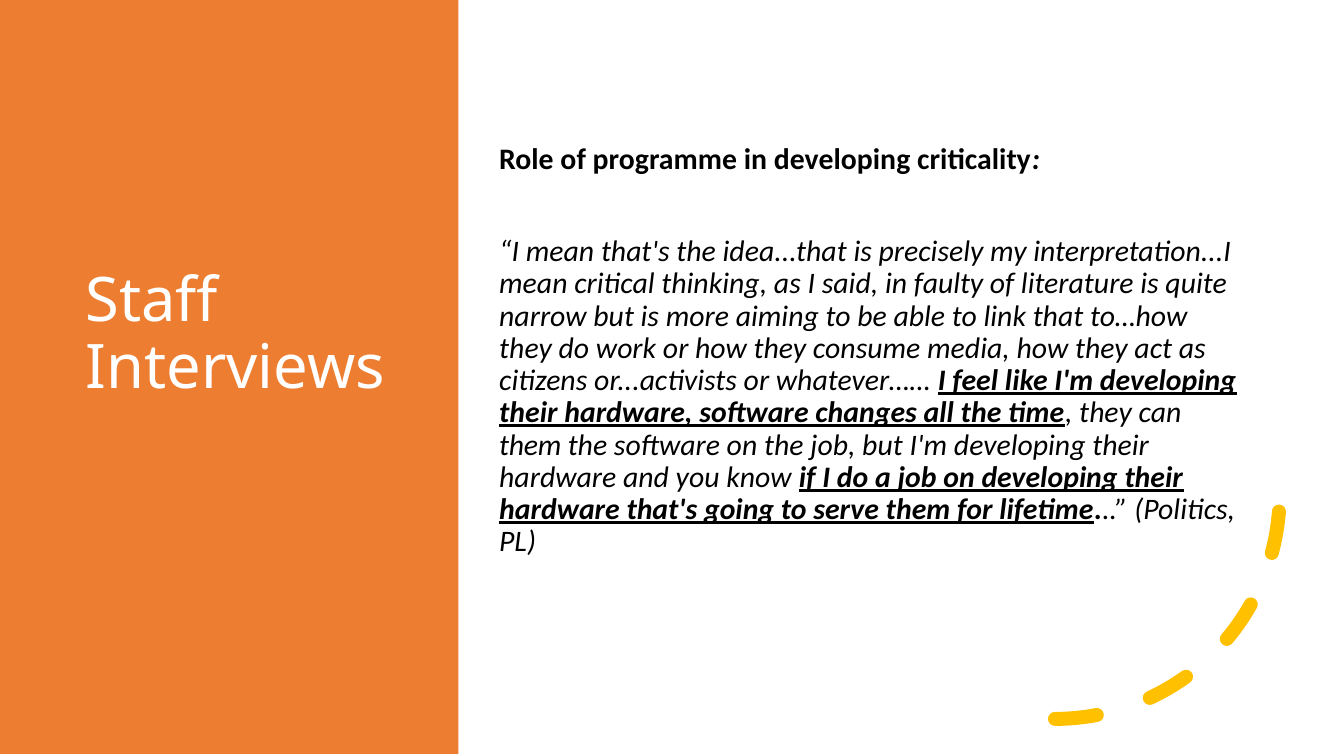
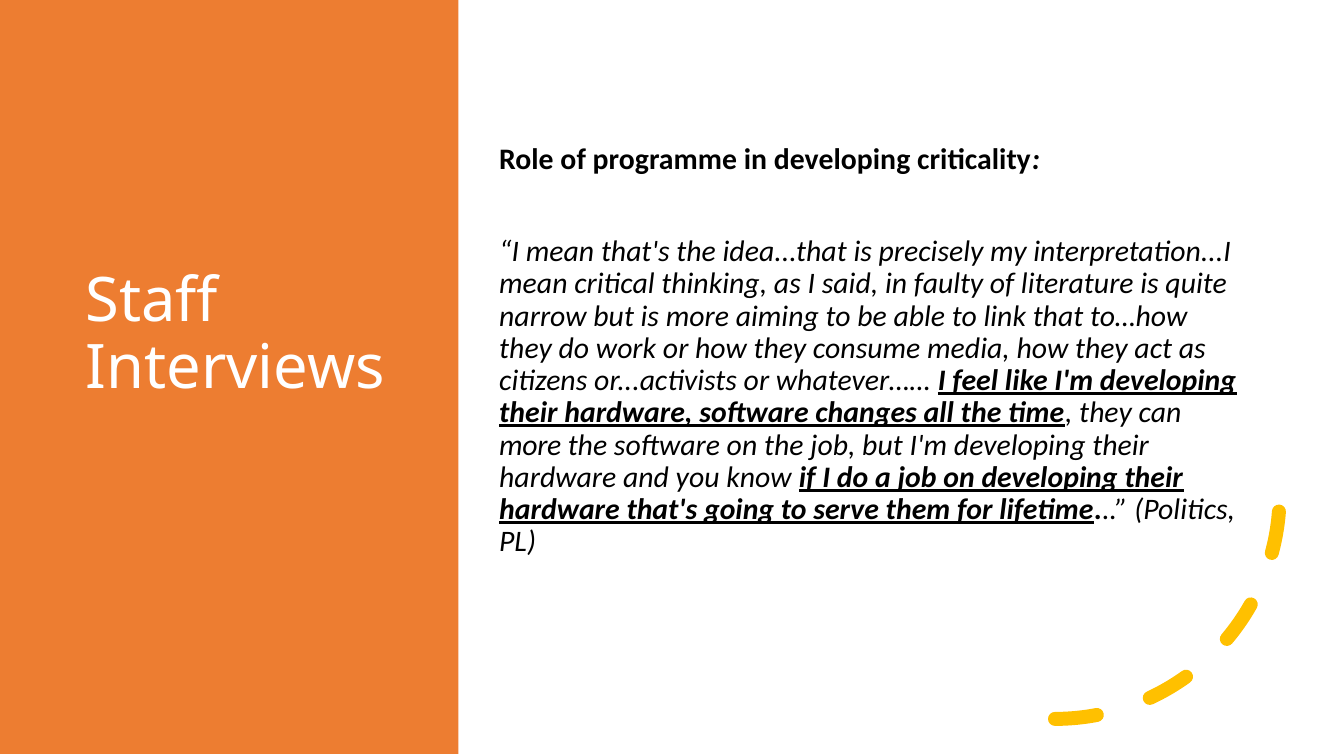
them: them -> more (530, 445)
